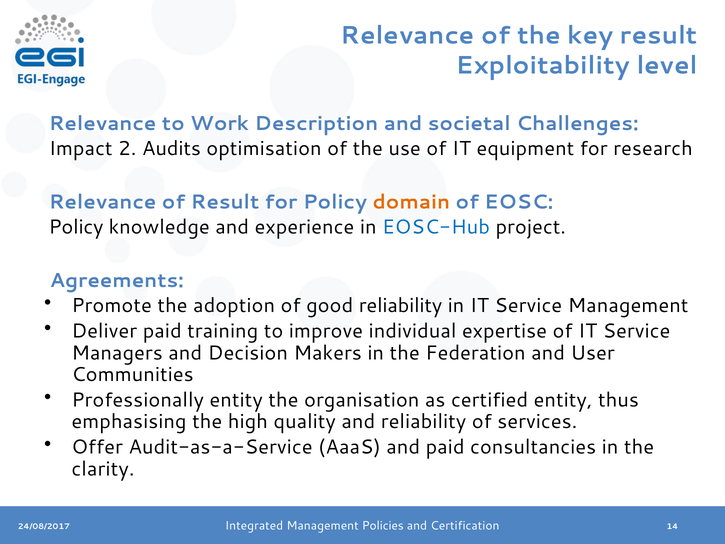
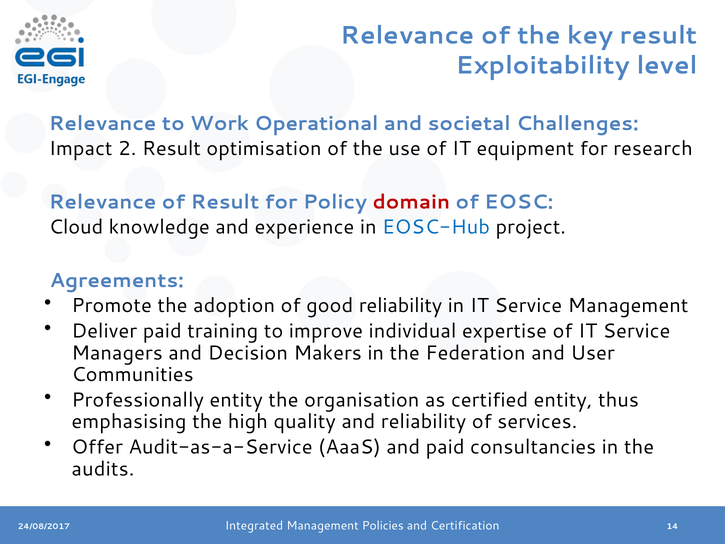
Description: Description -> Operational (316, 123)
2 Audits: Audits -> Result (171, 149)
domain colour: orange -> red (411, 202)
Policy: Policy -> Cloud (76, 227)
clarity: clarity -> audits (103, 469)
